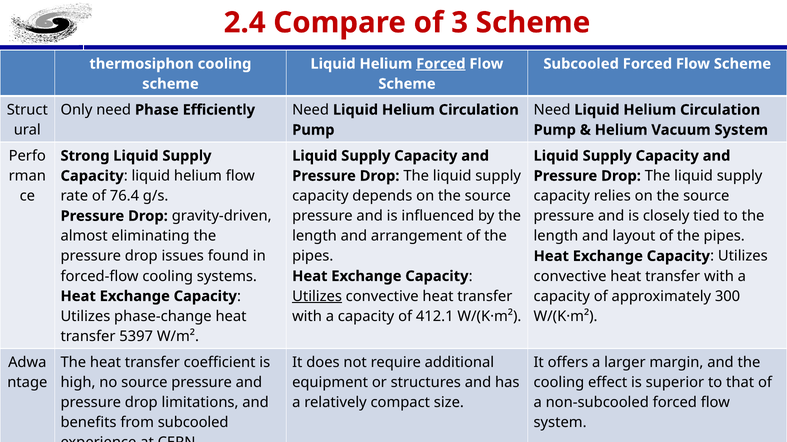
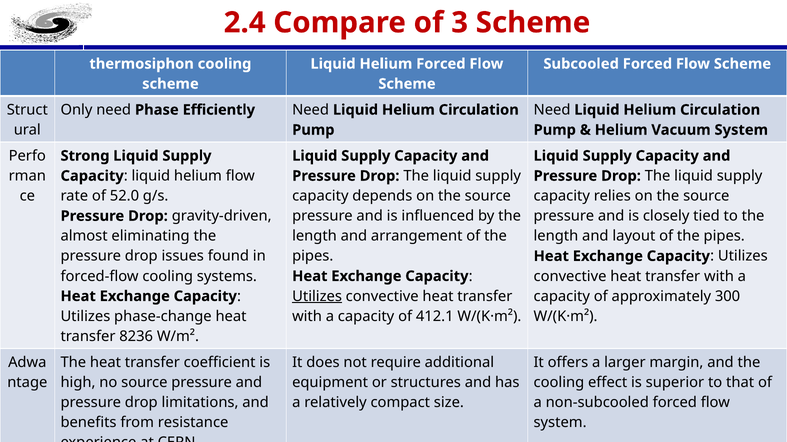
Forced underline: present -> none (441, 64)
76.4: 76.4 -> 52.0 (124, 196)
5397: 5397 -> 8236 (136, 337)
from subcooled: subcooled -> resistance (193, 423)
